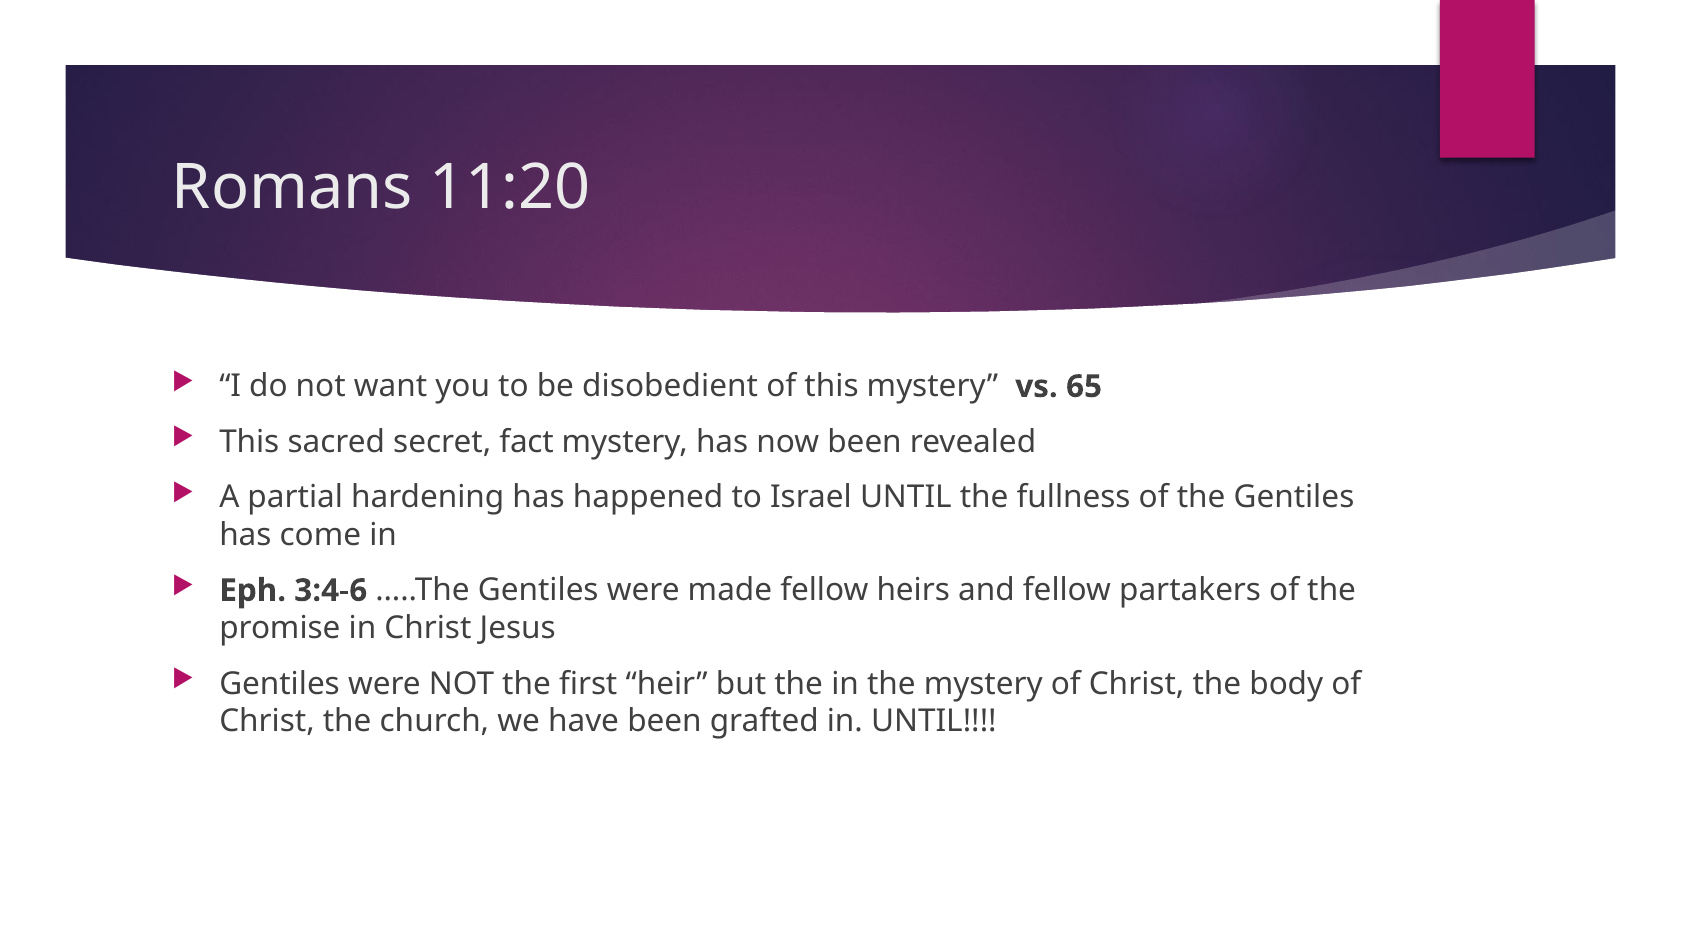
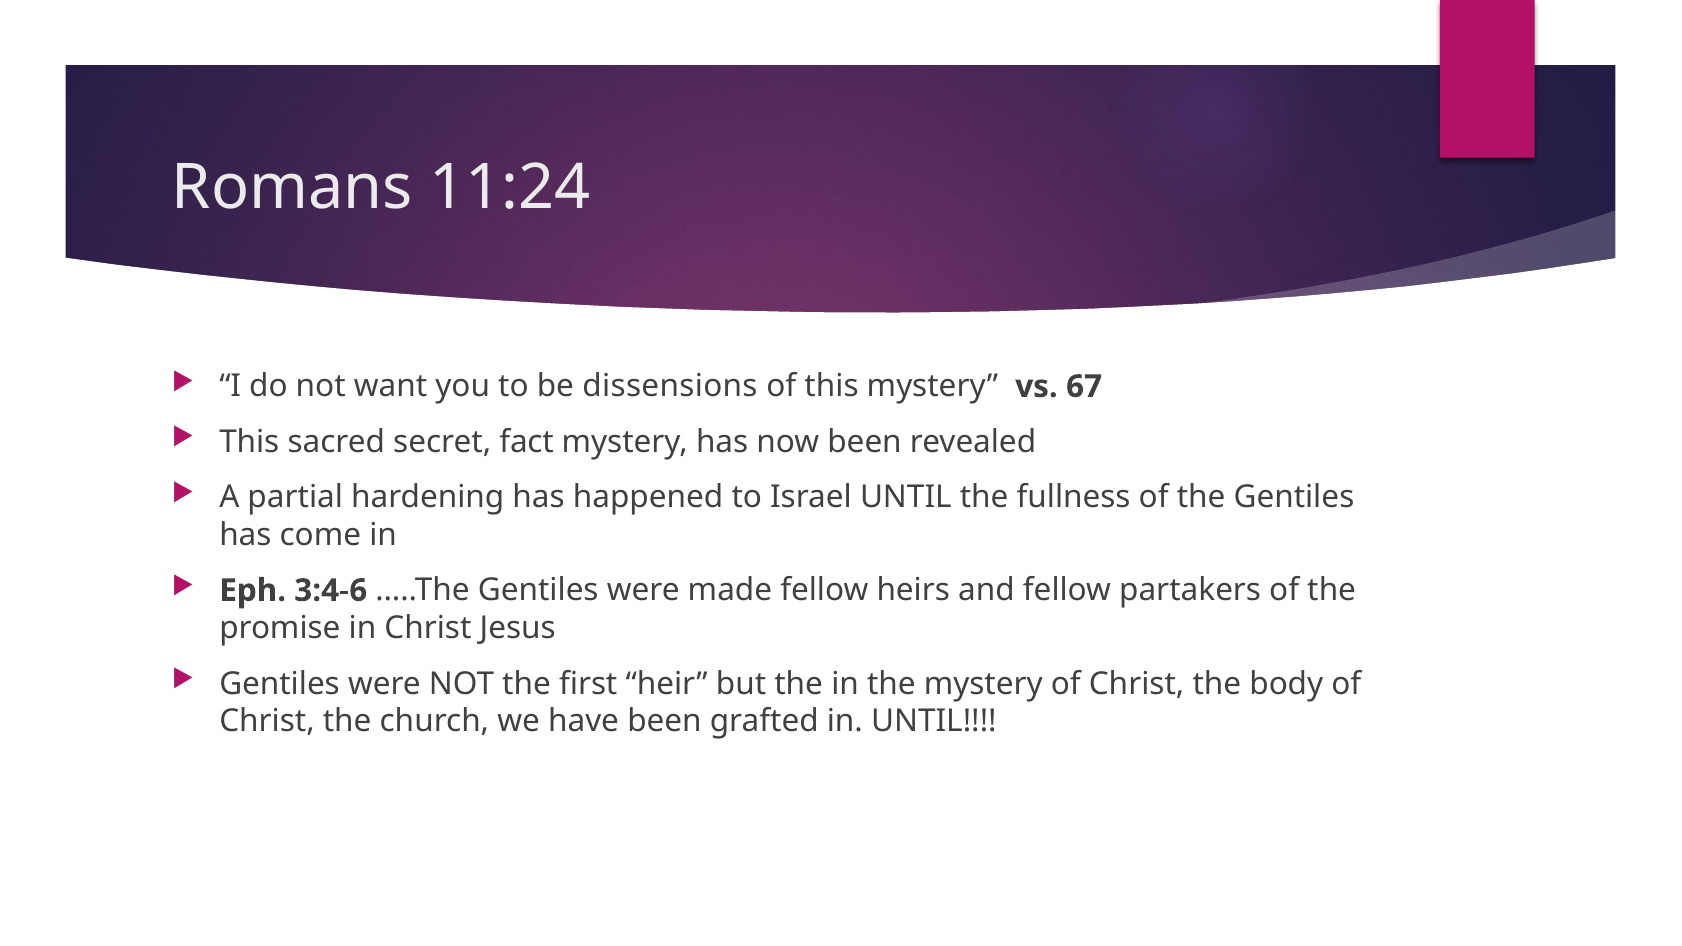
11:20: 11:20 -> 11:24 (510, 187)
disobedient: disobedient -> dissensions (670, 387)
65: 65 -> 67 (1084, 387)
